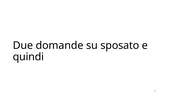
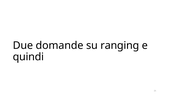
sposato: sposato -> ranging (120, 45)
